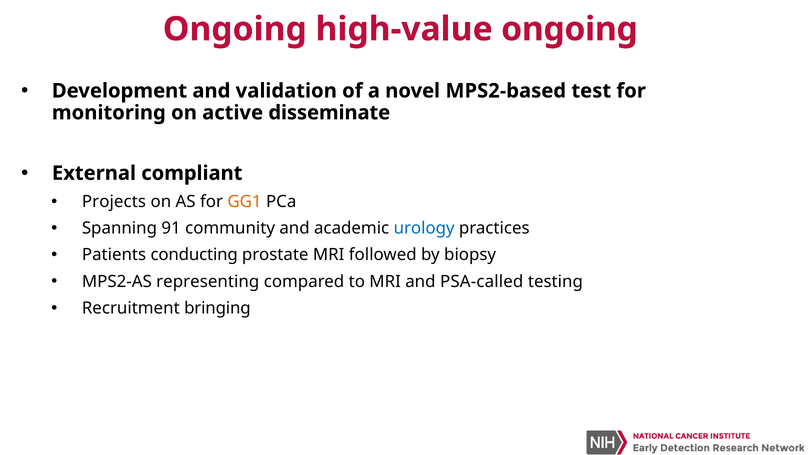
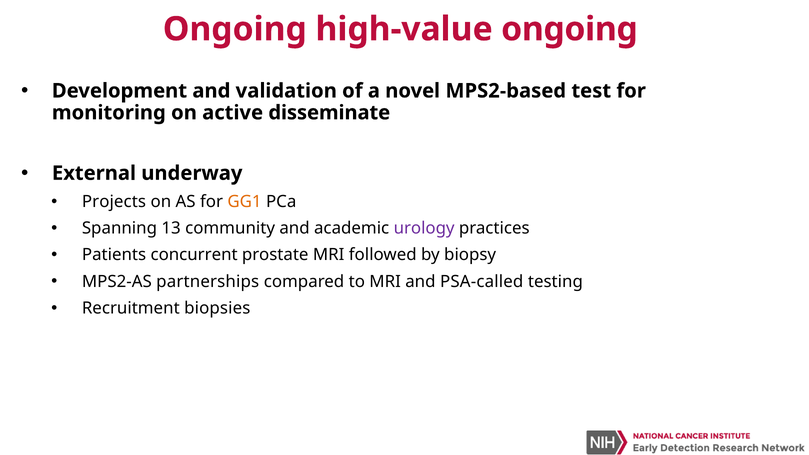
compliant: compliant -> underway (192, 173)
91: 91 -> 13 (171, 228)
urology colour: blue -> purple (424, 228)
conducting: conducting -> concurrent (194, 255)
representing: representing -> partnerships (208, 282)
bringing: bringing -> biopsies (217, 308)
